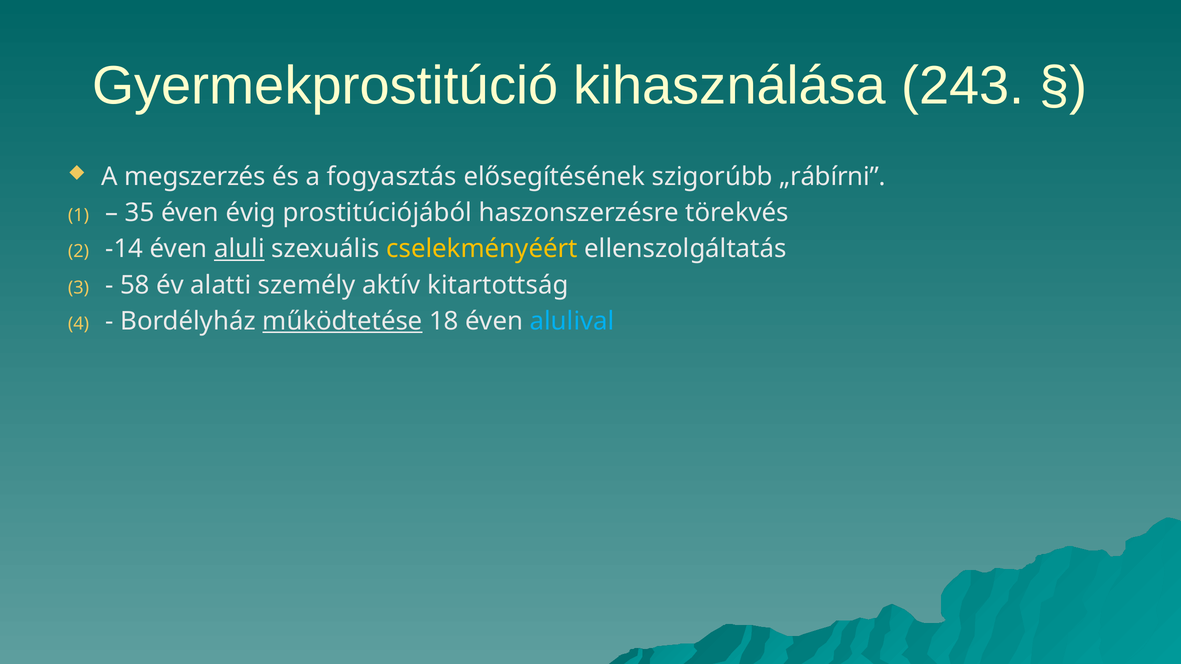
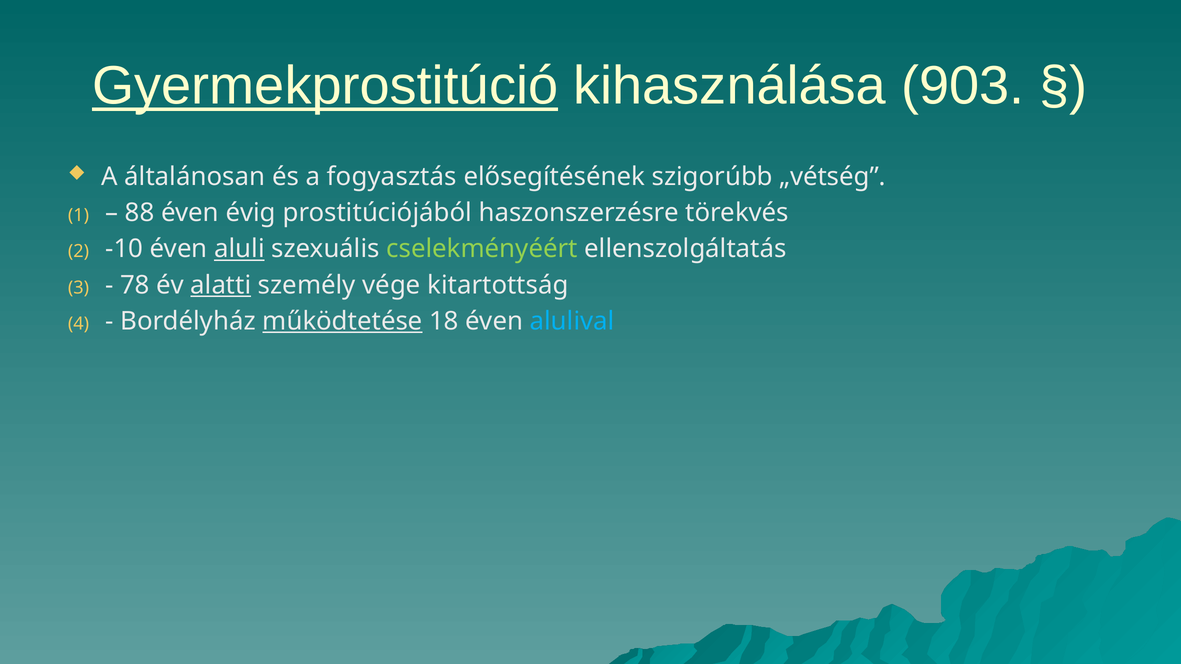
Gyermekprostitúció underline: none -> present (325, 86)
243: 243 -> 903 (963, 86)
megszerzés: megszerzés -> általánosan (195, 177)
„rábírni: „rábírni -> „vétség (833, 177)
35: 35 -> 88 (140, 213)
-14: -14 -> -10 (124, 249)
cselekményéért colour: yellow -> light green (482, 249)
58: 58 -> 78 (135, 285)
alatti underline: none -> present (221, 285)
aktív: aktív -> vége (391, 285)
